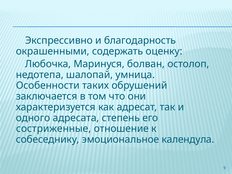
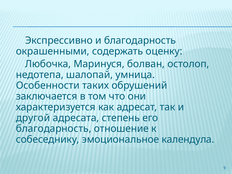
одного: одного -> другой (33, 118)
состриженные: состриженные -> благодарность (54, 129)
